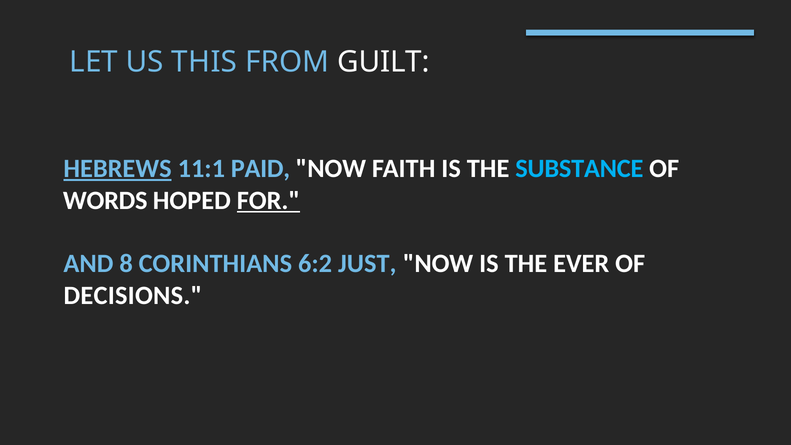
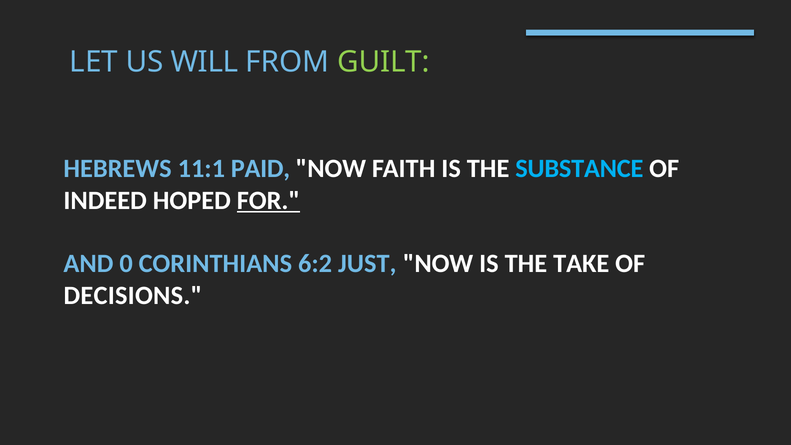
THIS: THIS -> WILL (205, 62)
GUILT colour: white -> light green (383, 62)
HEBREWS underline: present -> none (118, 169)
WORDS: WORDS -> INDEED (105, 200)
8: 8 -> 0 (126, 264)
EVER: EVER -> TAKE (581, 264)
